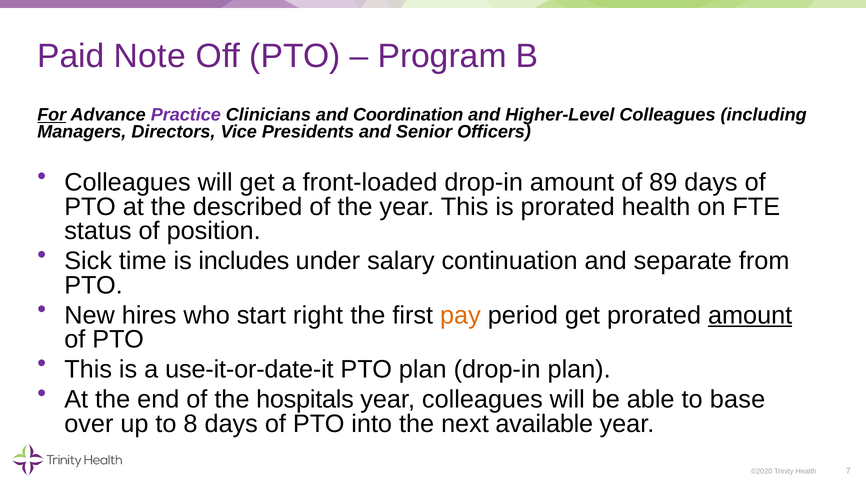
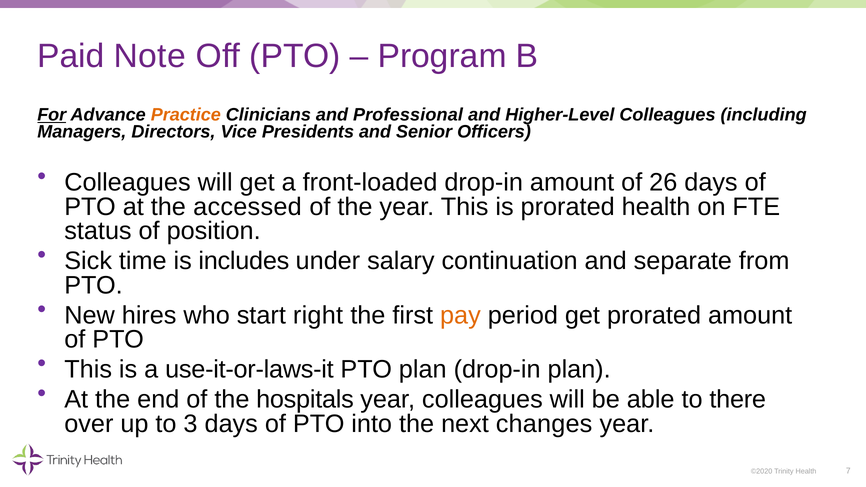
Practice colour: purple -> orange (186, 115)
Coordination: Coordination -> Professional (408, 115)
89: 89 -> 26 (663, 183)
described: described -> accessed (247, 207)
amount underline: present -> none (750, 315)
use-it-or-date-it: use-it-or-date-it -> use-it-or-laws-it (249, 370)
base: base -> there (738, 400)
8: 8 -> 3 (191, 424)
available: available -> changes (544, 424)
